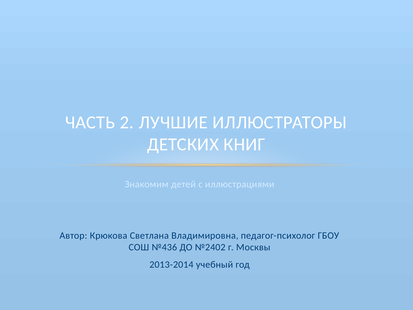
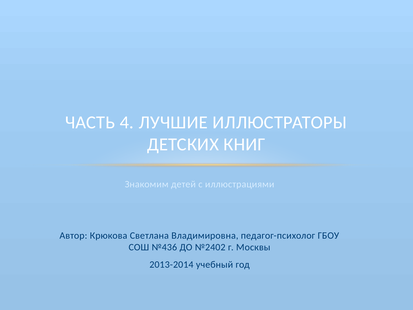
2: 2 -> 4 (127, 122)
